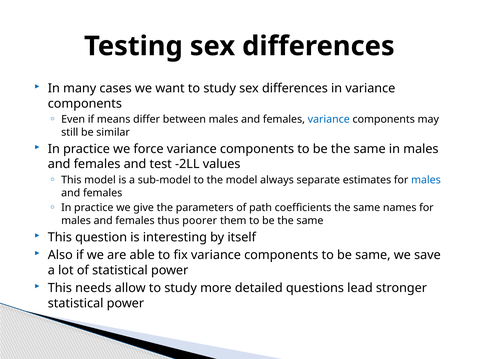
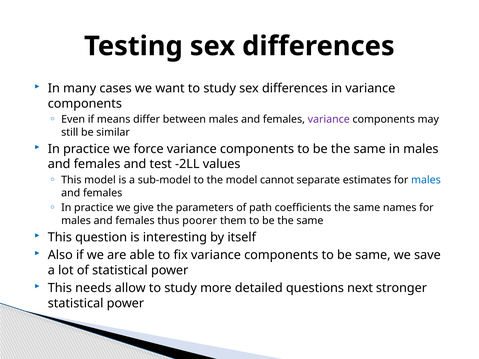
variance colour: blue -> purple (329, 120)
always: always -> cannot (277, 180)
lead: lead -> next (360, 288)
